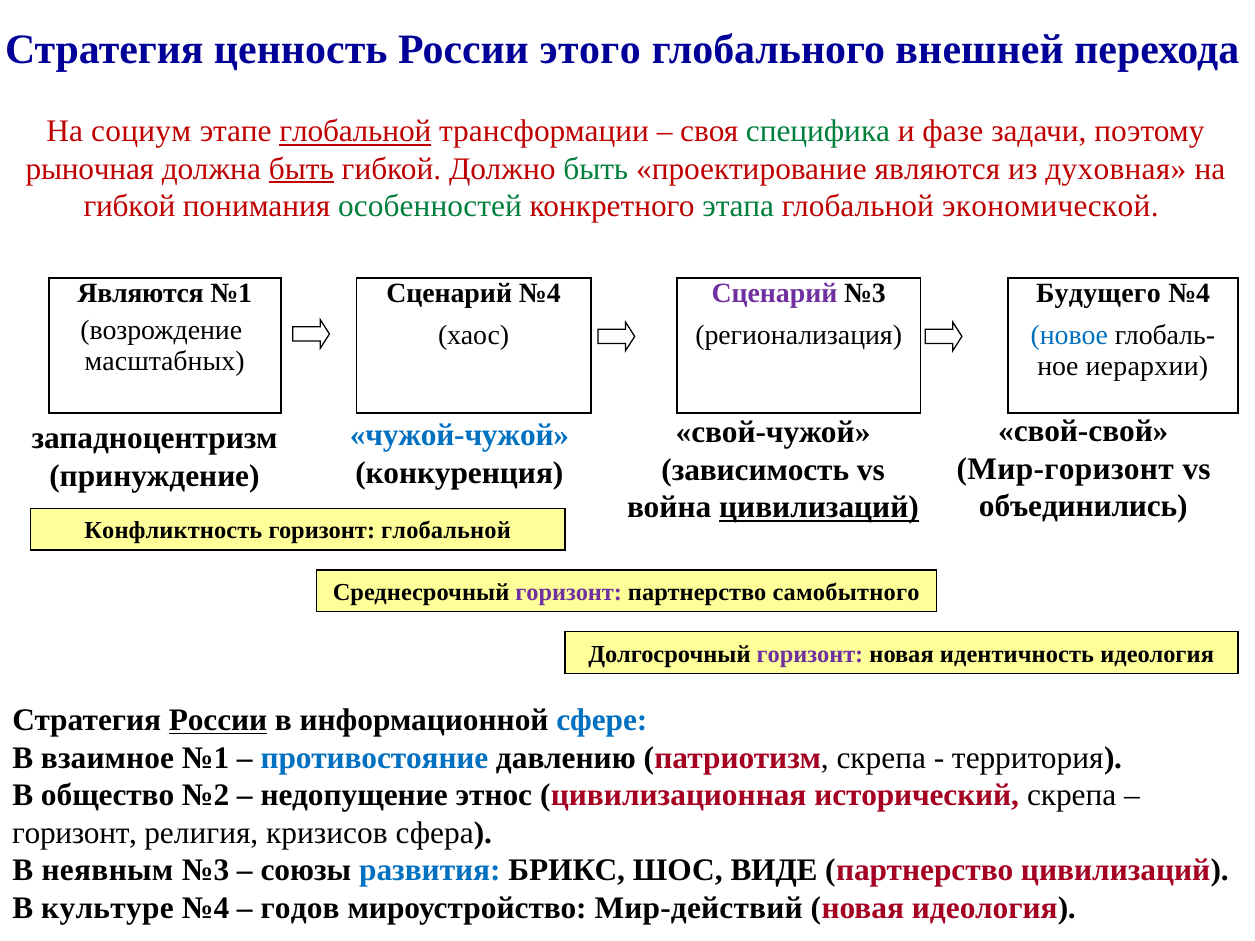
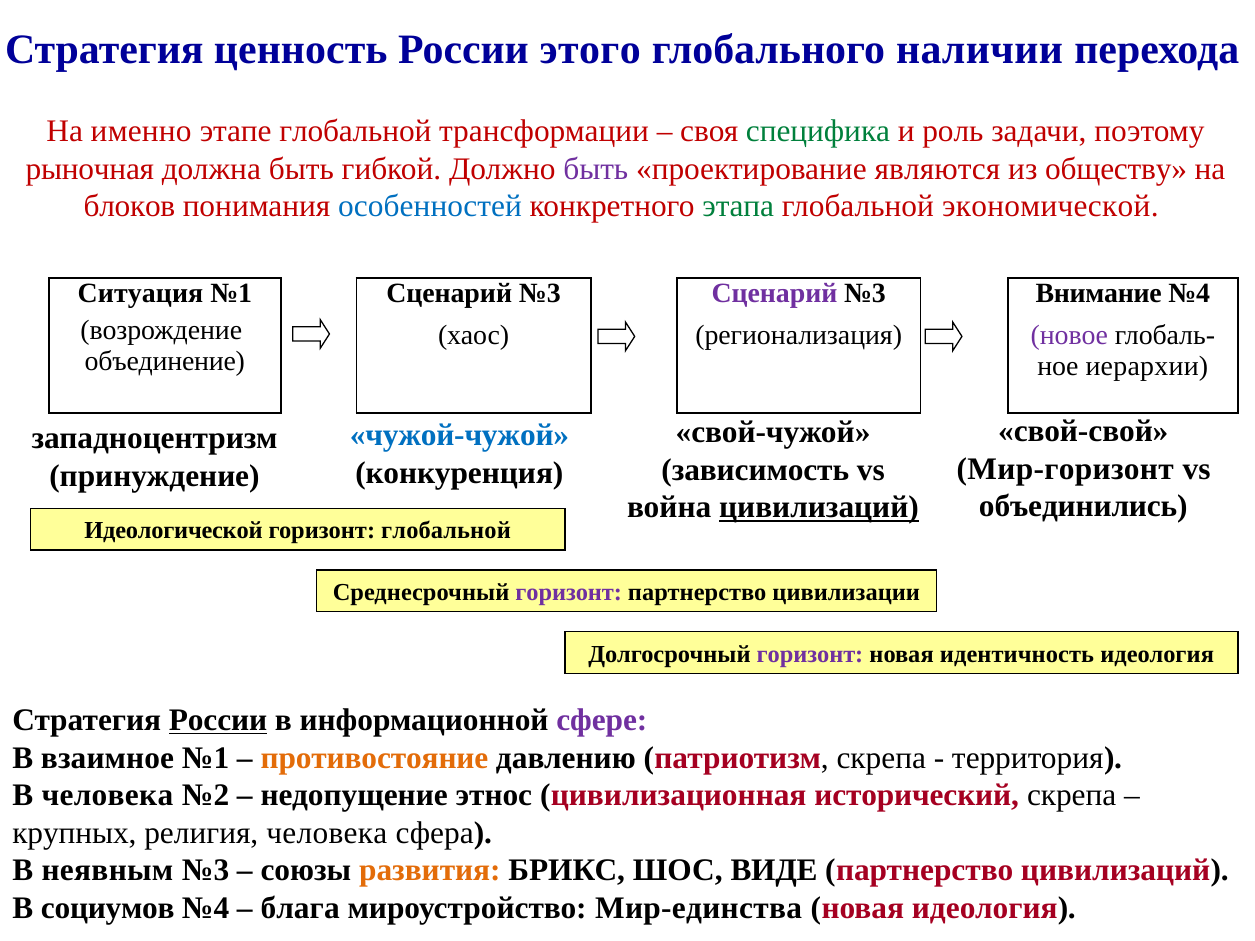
внешней: внешней -> наличии (980, 50)
социум: социум -> именно (141, 131)
глобальной underline: present -> none (355, 131)
фазе: фазе -> роль (953, 131)
быть underline: present -> none (301, 169)
быть colour: green -> purple (596, 169)
духовная: духовная -> обществу (1116, 169)
гибкой: гибкой -> блоков (130, 207)
особенностей colour: green -> blue (430, 207)
Являются: Являются -> Ситуация (140, 294)
№4: №4 -> №3 (540, 294)
Будущего: Будущего -> Внимание (1099, 294)
новое colour: blue -> purple (1069, 335)
масштабных: масштабных -> объединение (165, 361)
Конфликтность: Конфликтность -> Идеологической (174, 531)
самобытного: самобытного -> цивилизации (846, 593)
сфере colour: blue -> purple (602, 720)
противостояние colour: blue -> orange (374, 758)
В общество: общество -> человека (107, 796)
горизонт: горизонт -> крупных (74, 833)
религия кризисов: кризисов -> человека (327, 833)
развития colour: blue -> orange (430, 871)
культуре: культуре -> социумов (108, 908)
годов: годов -> блага (300, 908)
Мир-действий: Мир-действий -> Мир-единства (699, 908)
